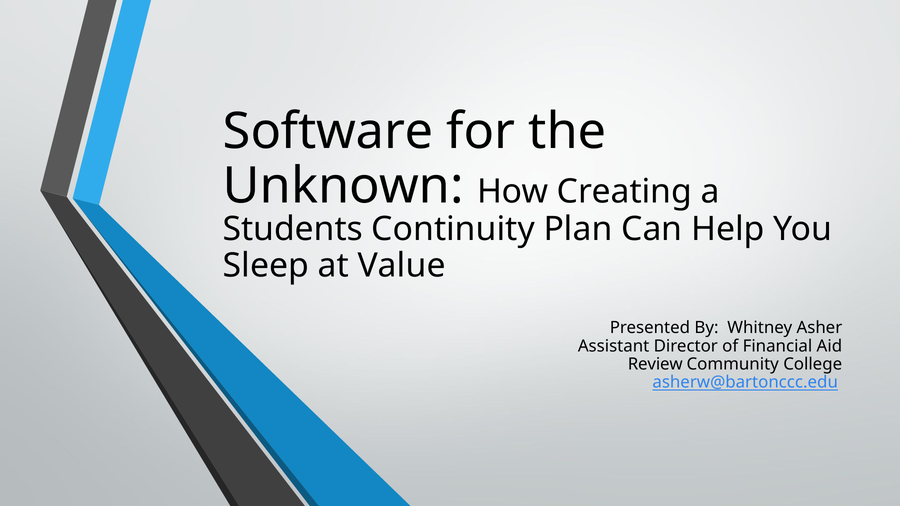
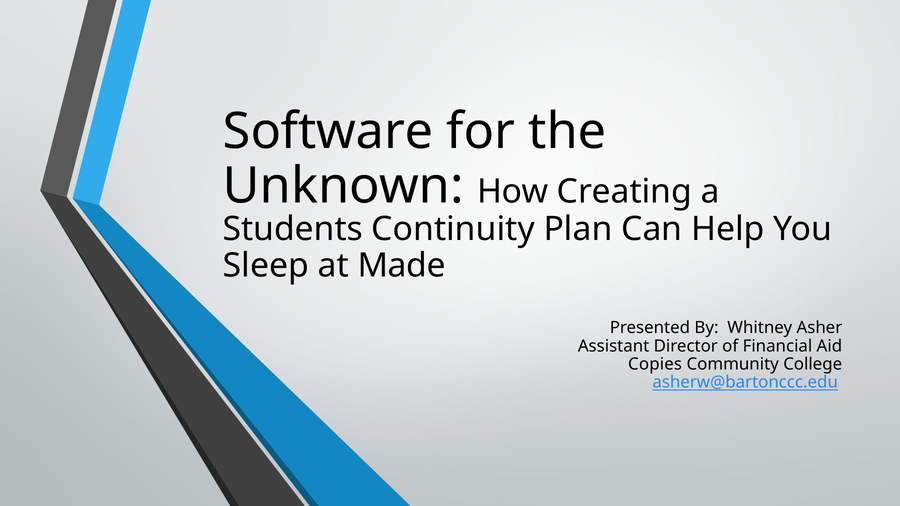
Value: Value -> Made (402, 266)
Review: Review -> Copies (655, 364)
